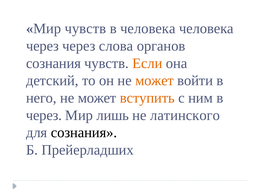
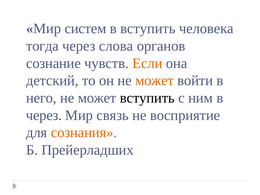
Мир чувств: чувств -> систем (85, 29)
в человека: человека -> вступить (148, 29)
через: через -> тогда (42, 46)
сознания: сознания -> сознание (53, 63)
вступить colour: orange -> black (147, 98)
лишь: лишь -> связь (113, 115)
латинского: латинского -> восприятие (185, 115)
сознания colour: black -> orange (84, 133)
